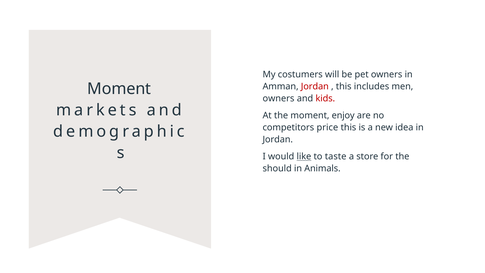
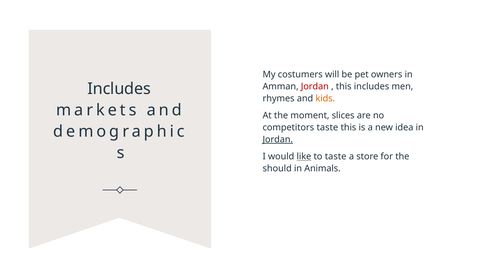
Moment: Moment -> Includes (119, 89)
owners: owners -> rhymes (279, 98)
kids colour: red -> orange (325, 98)
enjoy: enjoy -> slices (343, 115)
competitors price: price -> taste (327, 127)
Jordan underline: none -> present (278, 139)
